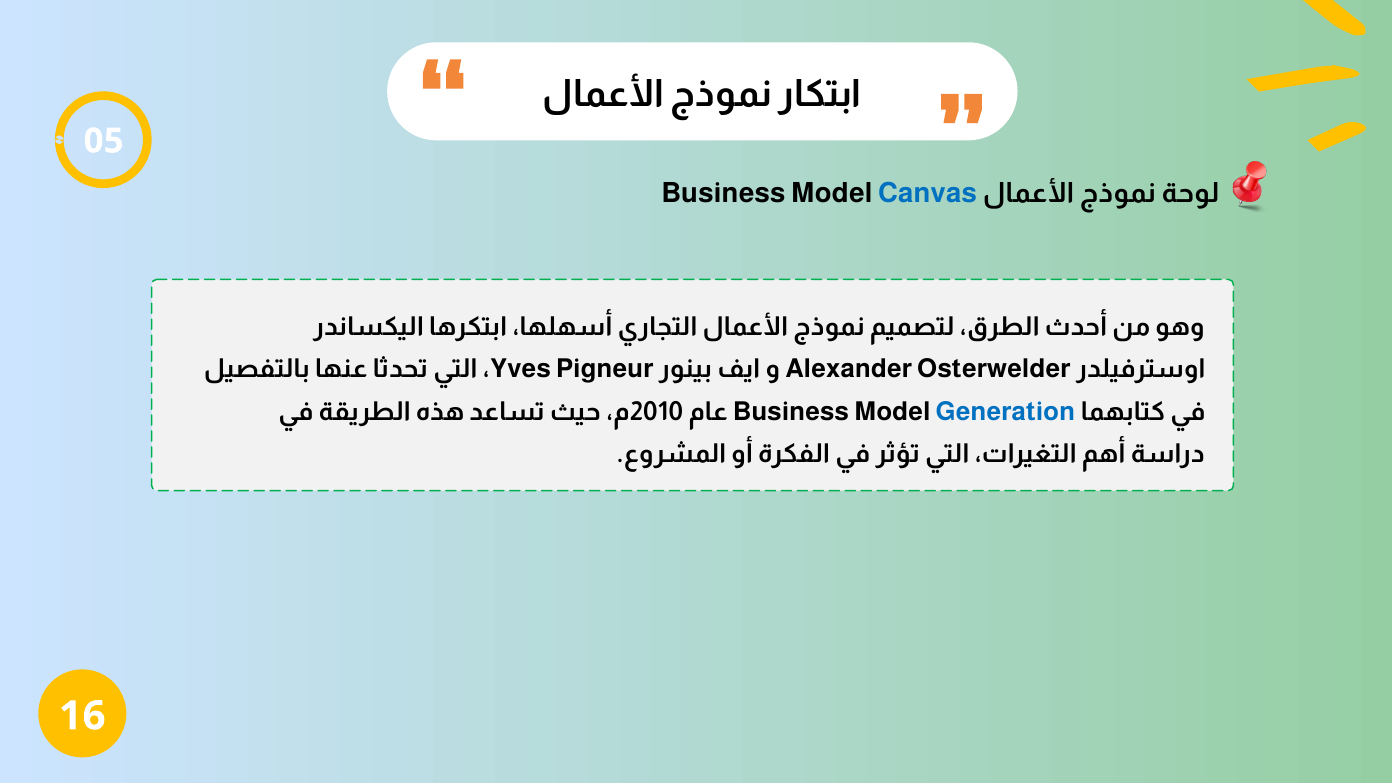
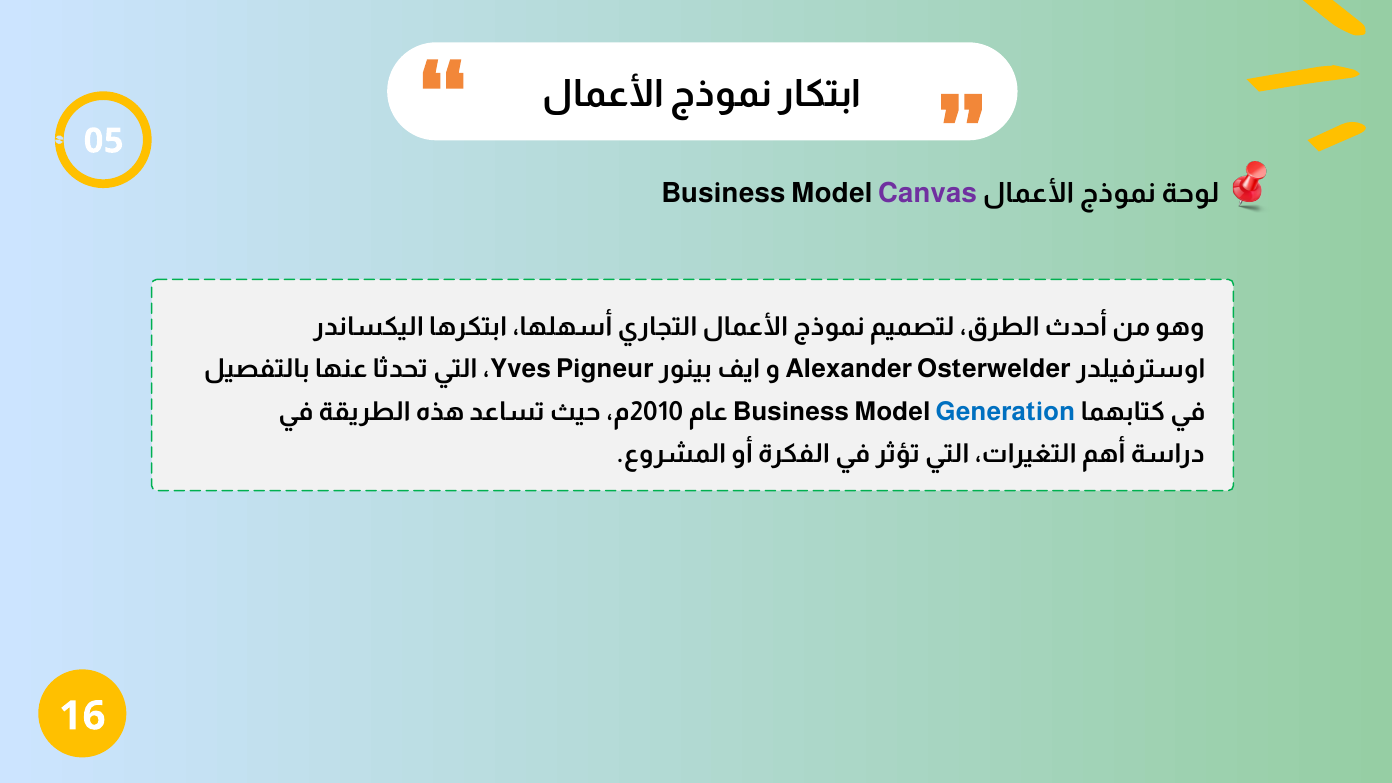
Canvas colour: blue -> purple (927, 193)
